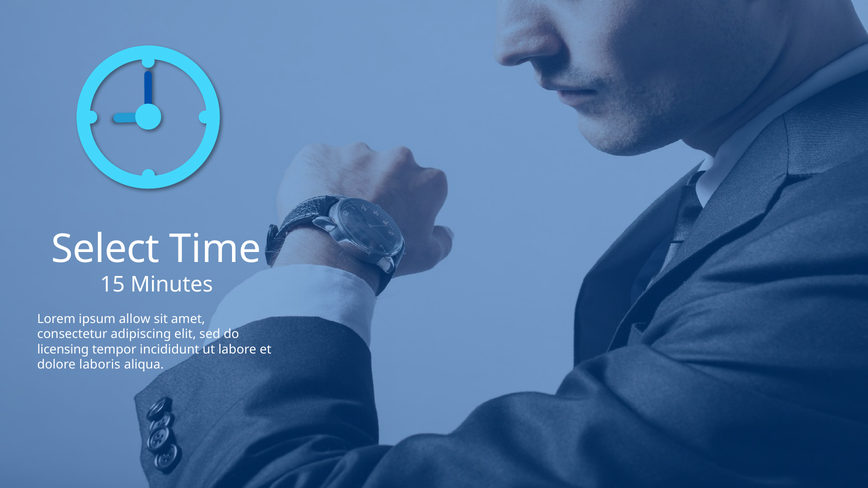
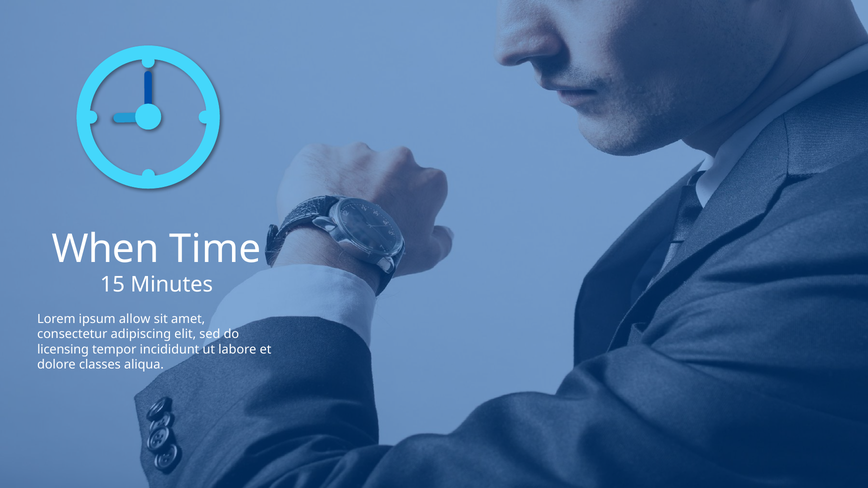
Select: Select -> When (105, 249)
laboris: laboris -> classes (100, 365)
